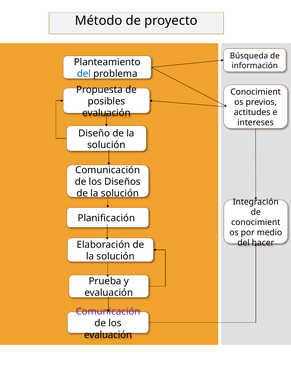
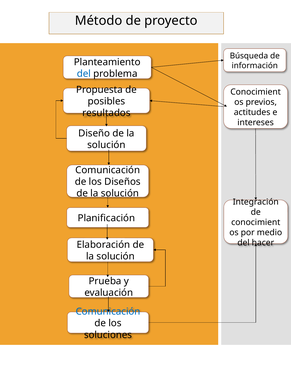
evaluación: evaluación -> resultados (106, 113)
Comunicación colour: purple -> blue (108, 312)
evaluación: evaluación -> soluciones (108, 335)
